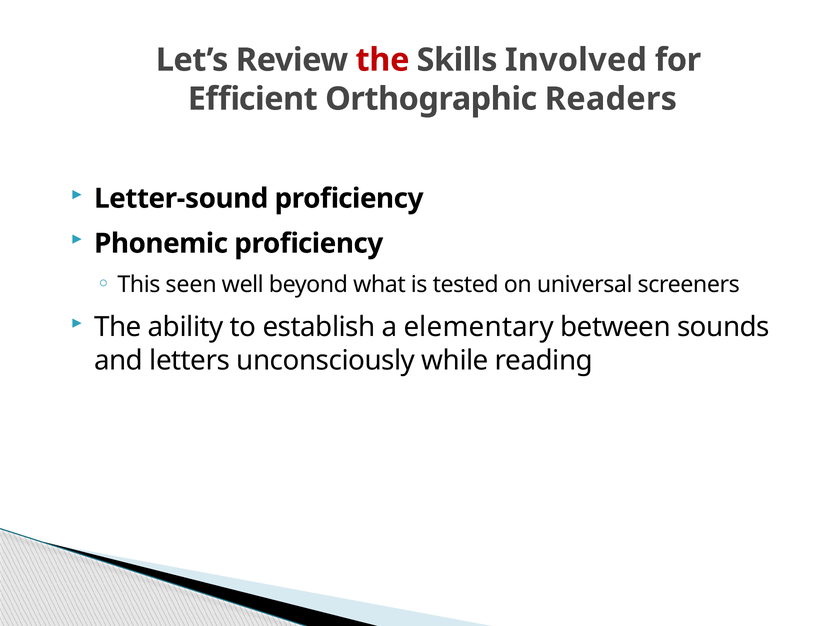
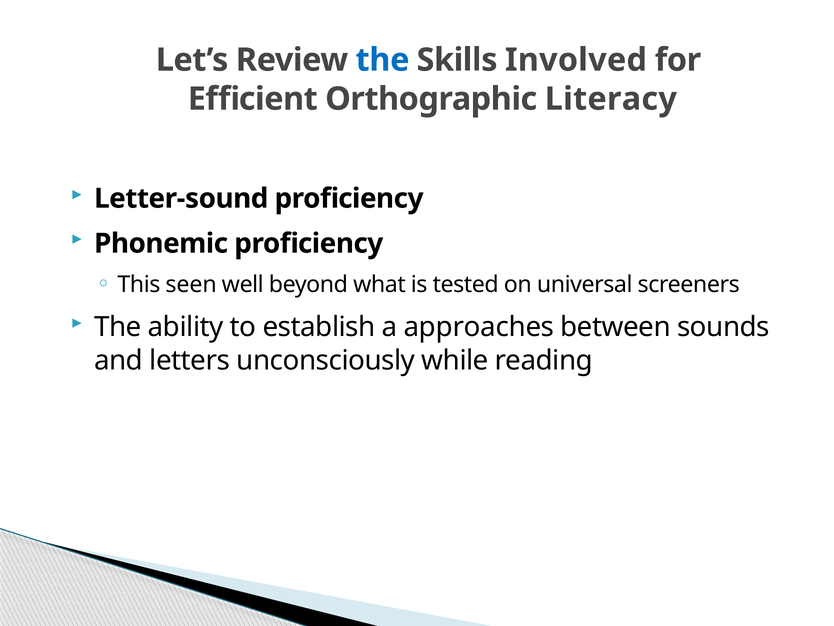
the colour: red -> blue (382, 60)
Readers: Readers -> Literacy (611, 99)
elementary: elementary -> approaches (479, 327)
